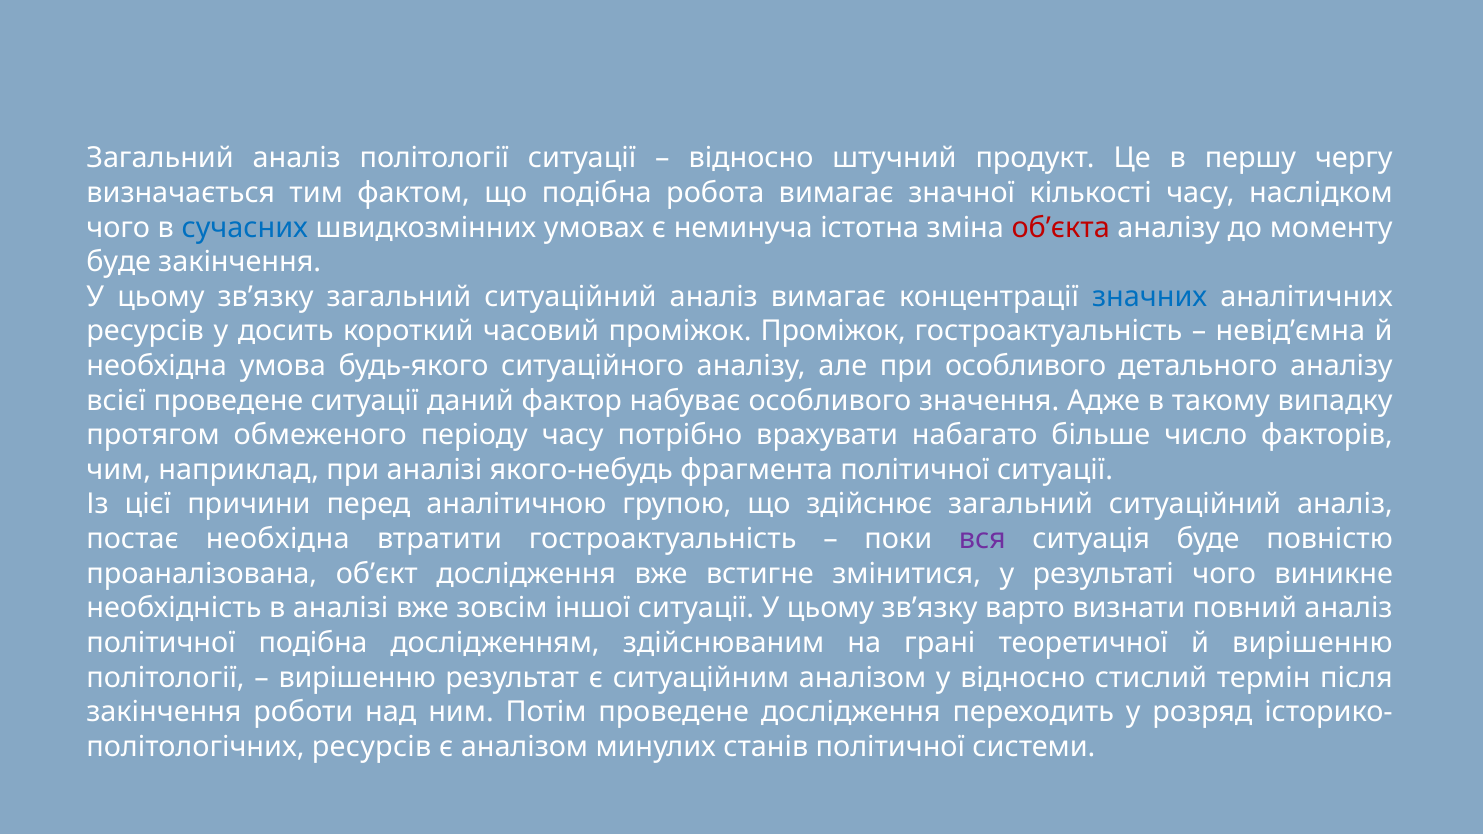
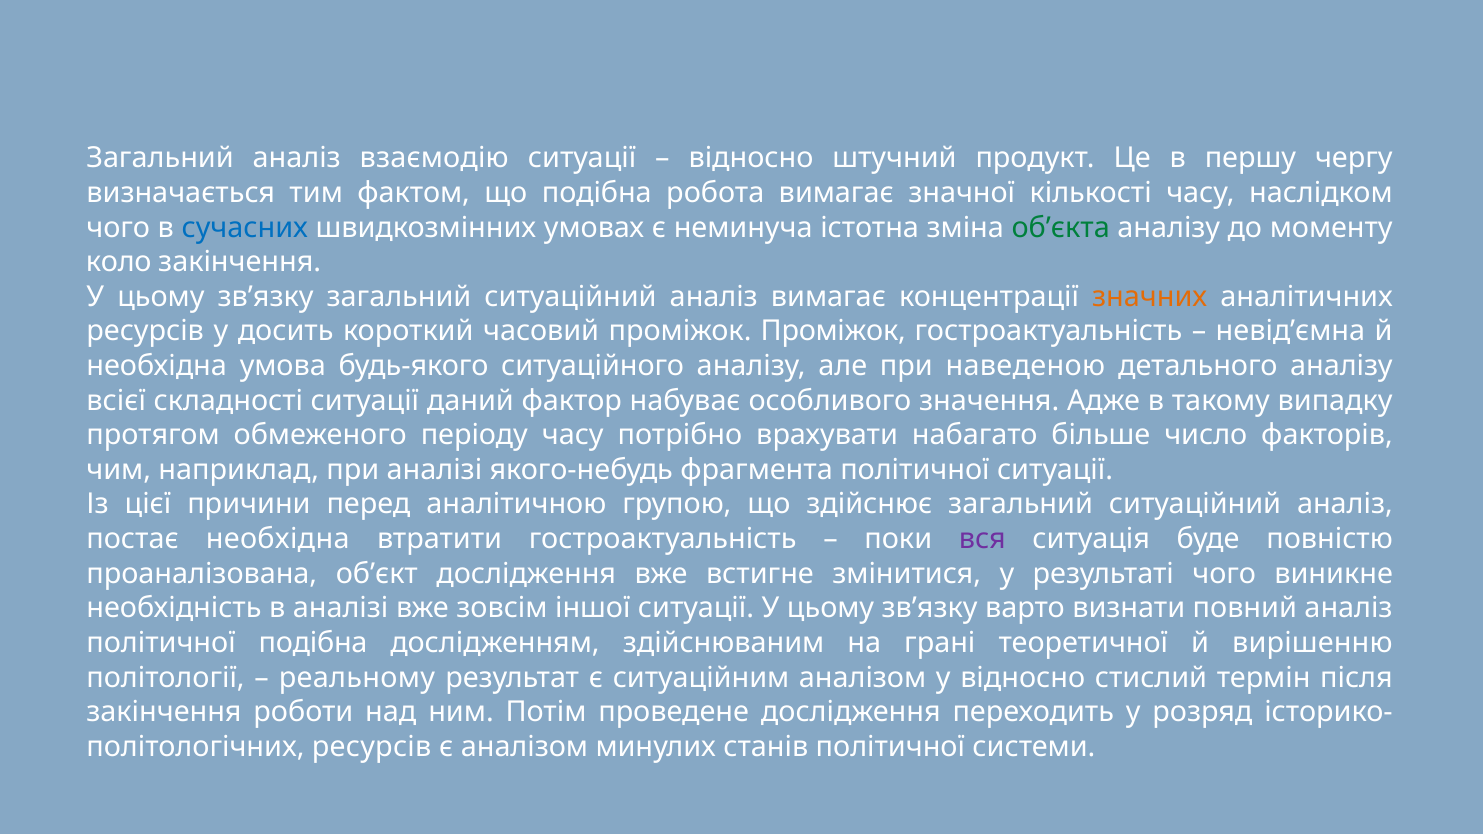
аналіз політології: політології -> взаємодію (434, 158)
об’єкта colour: red -> green (1061, 228)
буде: буде -> коло (119, 262)
значних colour: blue -> orange (1150, 297)
при особливого: особливого -> наведеною (1025, 366)
всієї проведене: проведене -> складності (228, 401)
вирішенню: вирішенню -> реальному (357, 678)
